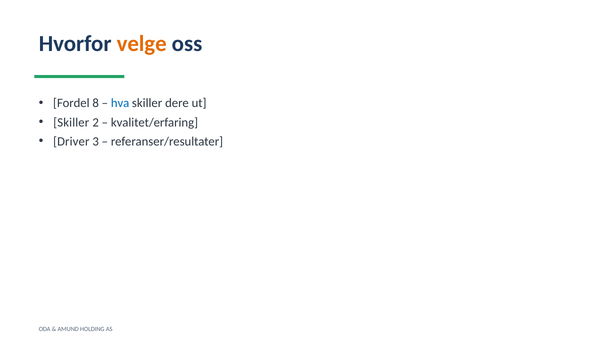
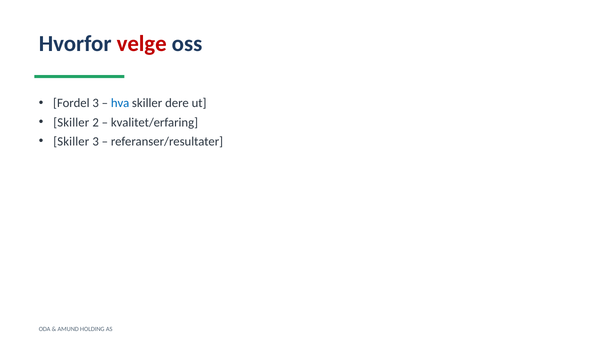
velge colour: orange -> red (142, 44)
Fordel 8: 8 -> 3 (96, 103)
Driver: Driver -> Skiller (71, 141)
